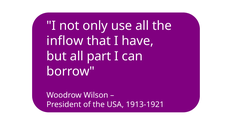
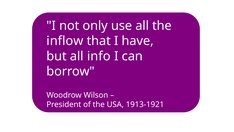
part: part -> info (99, 56)
